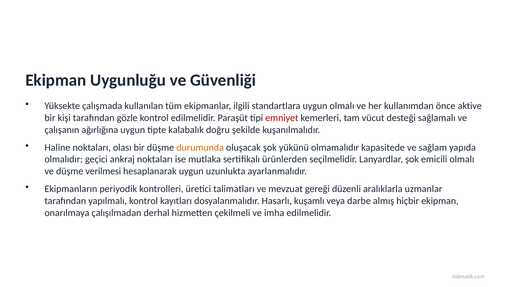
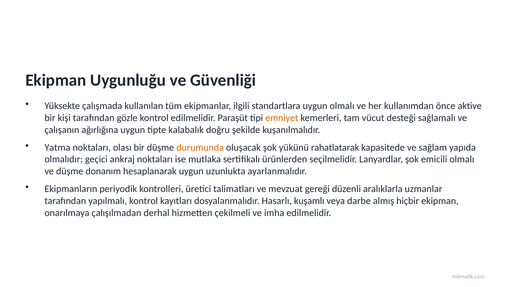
emniyet colour: red -> orange (282, 118)
Haline: Haline -> Yatma (57, 147)
olmamalıdır: olmamalıdır -> rahatlatarak (335, 147)
verilmesi: verilmesi -> donanım (103, 171)
